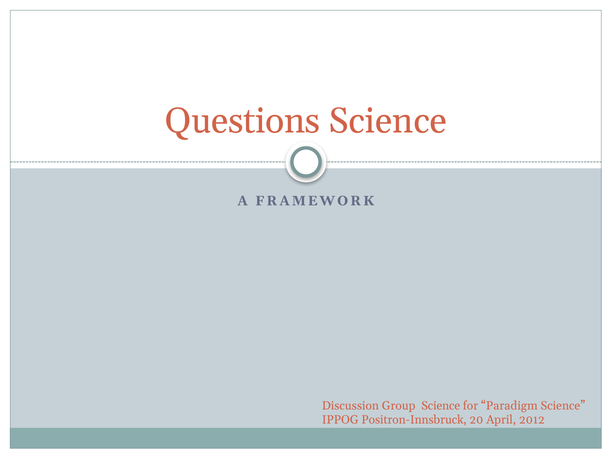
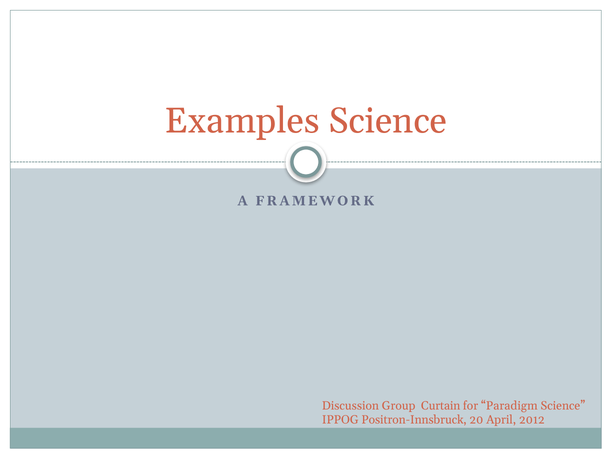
Questions: Questions -> Examples (242, 121)
Group Science: Science -> Curtain (441, 406)
